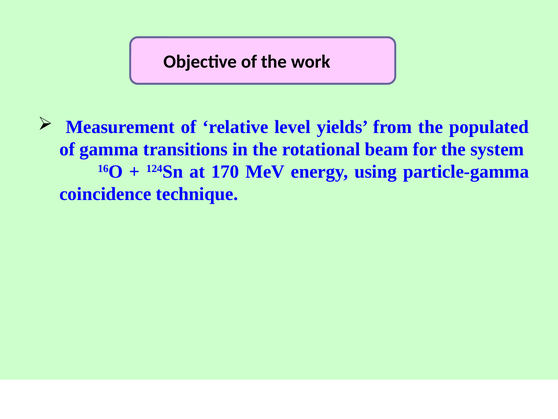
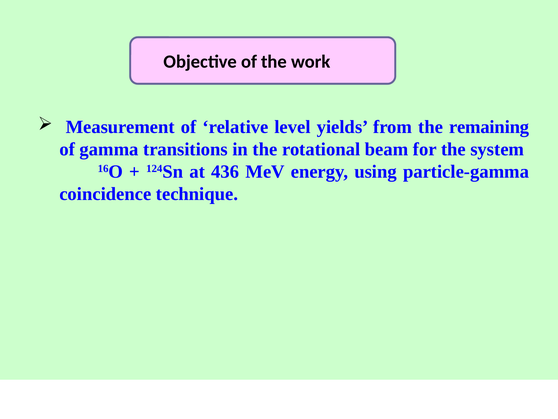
populated: populated -> remaining (489, 127)
170: 170 -> 436 (225, 171)
